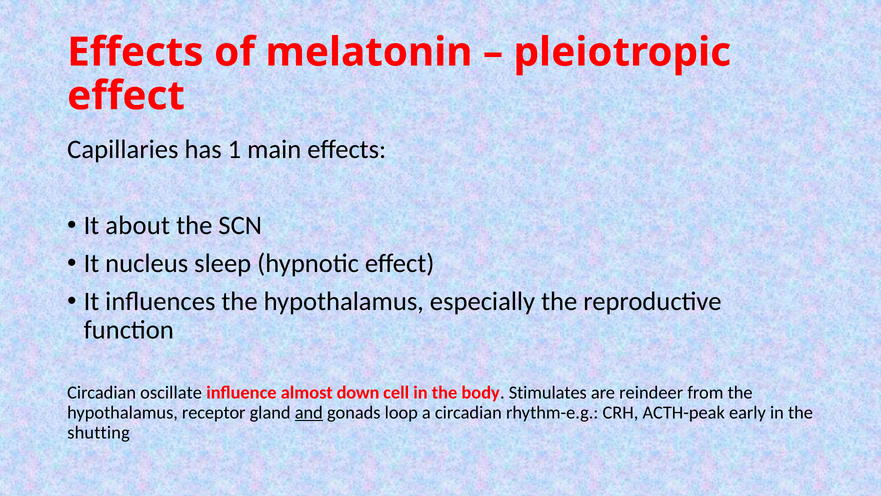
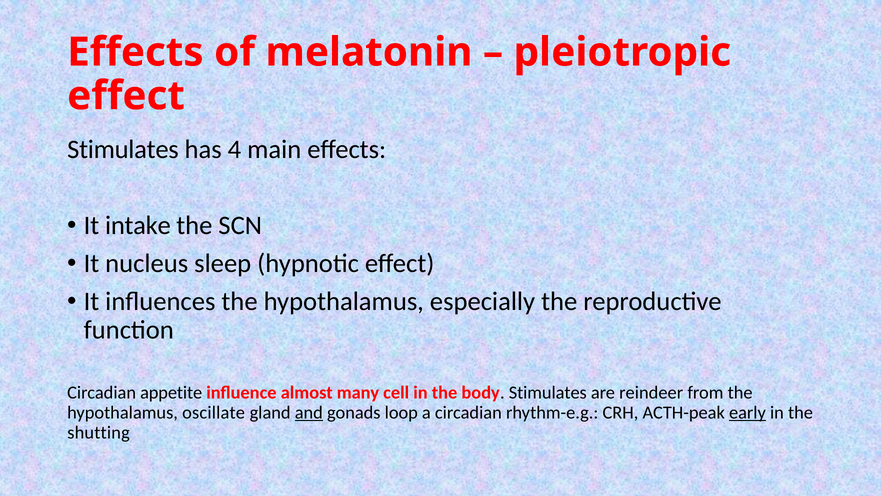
Capillaries: Capillaries -> Stimulates (123, 149)
1: 1 -> 4 (234, 149)
about: about -> intake (138, 225)
oscillate: oscillate -> appetite (171, 392)
down: down -> many (358, 392)
receptor: receptor -> oscillate (214, 412)
early underline: none -> present (747, 412)
